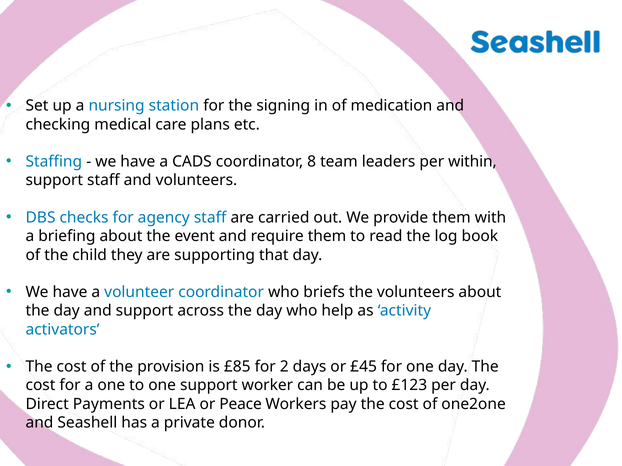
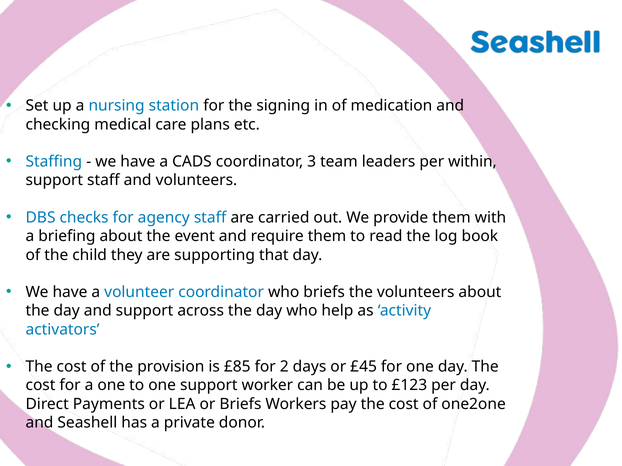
8: 8 -> 3 (312, 162)
or Peace: Peace -> Briefs (240, 404)
